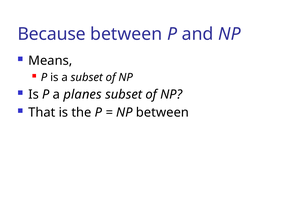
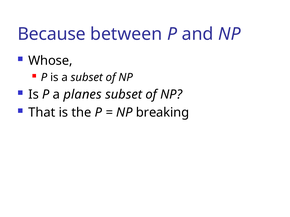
Means: Means -> Whose (50, 61)
NP between: between -> breaking (163, 113)
